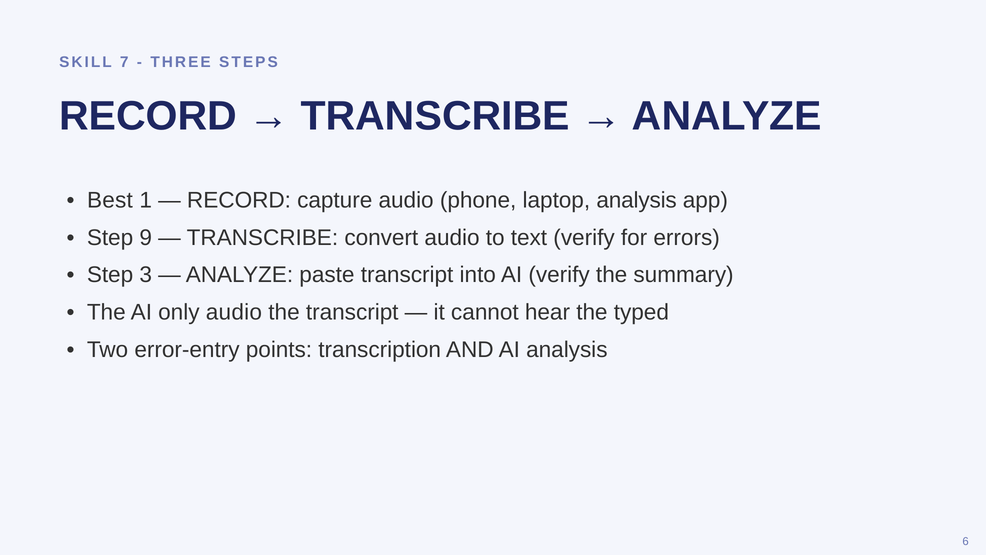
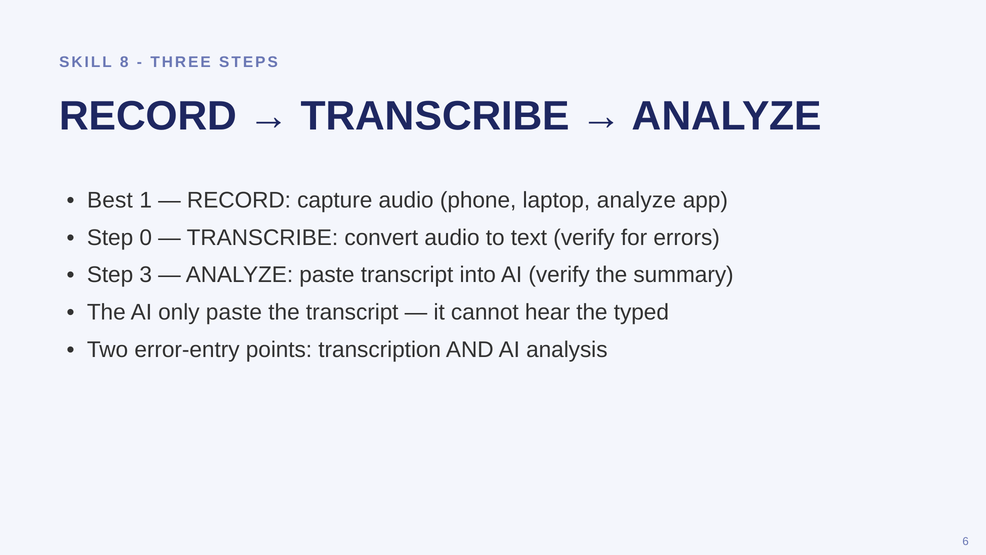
7: 7 -> 8 (124, 62)
laptop analysis: analysis -> analyze (636, 200)
9: 9 -> 0 (146, 237)
only audio: audio -> paste (234, 312)
